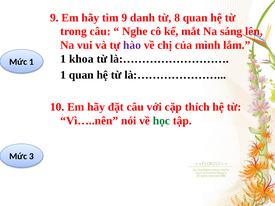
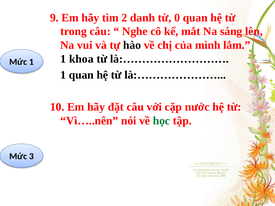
tìm 9: 9 -> 2 (124, 18)
8: 8 -> 0 (177, 18)
hào colour: purple -> black (132, 45)
thích: thích -> nước (197, 107)
